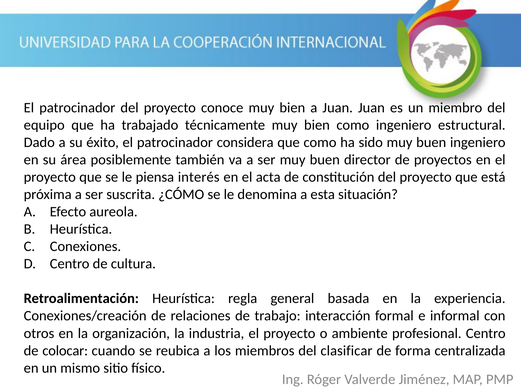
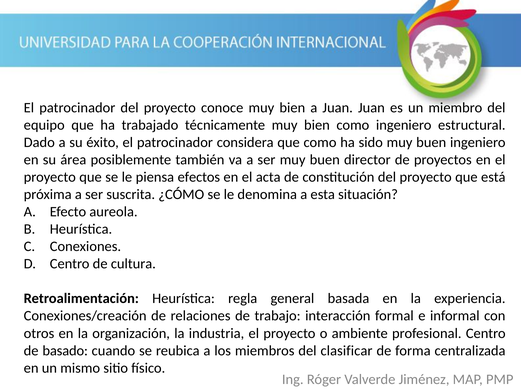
interés: interés -> efectos (199, 178)
colocar: colocar -> basado (65, 351)
